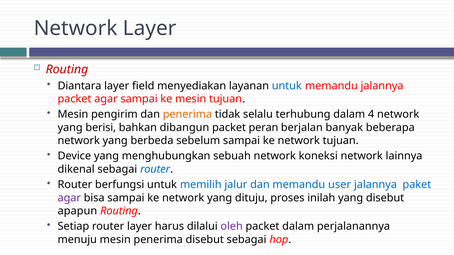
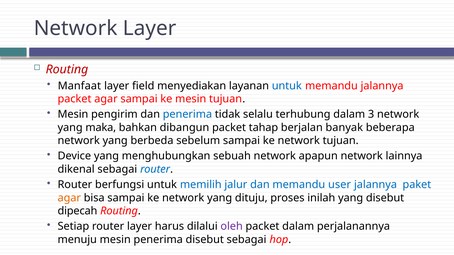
Diantara: Diantara -> Manfaat (79, 86)
penerima colour: orange -> blue (187, 115)
4: 4 -> 3 (371, 115)
berisi: berisi -> maka (101, 128)
peran: peran -> tahap (263, 128)
koneksi: koneksi -> apapun (318, 156)
agar colour: purple -> orange (69, 198)
apapun: apapun -> dipecah (77, 211)
